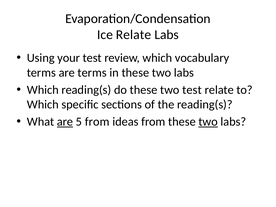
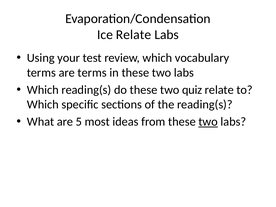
two test: test -> quiz (192, 90)
are underline: present -> none (65, 122)
5 from: from -> most (97, 122)
